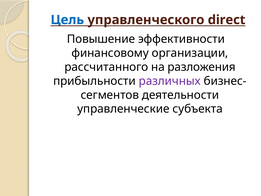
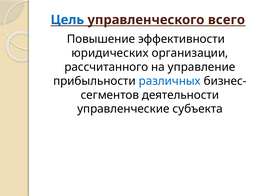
direct: direct -> всего (226, 20)
финансовому: финансовому -> юридических (110, 53)
разложения: разложения -> управление (202, 67)
различных colour: purple -> blue (170, 81)
